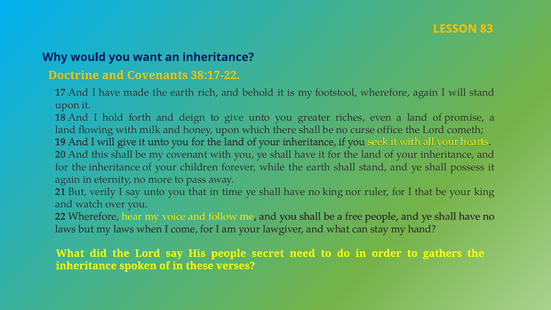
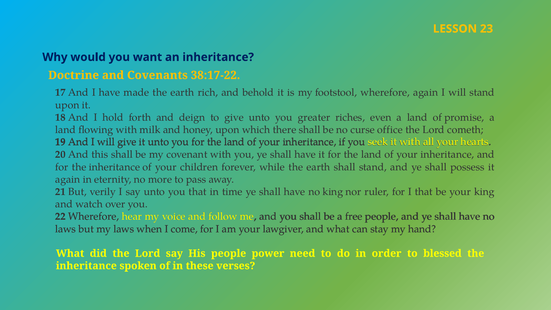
83: 83 -> 23 (487, 29)
secret: secret -> power (268, 253)
gathers: gathers -> blessed (442, 253)
